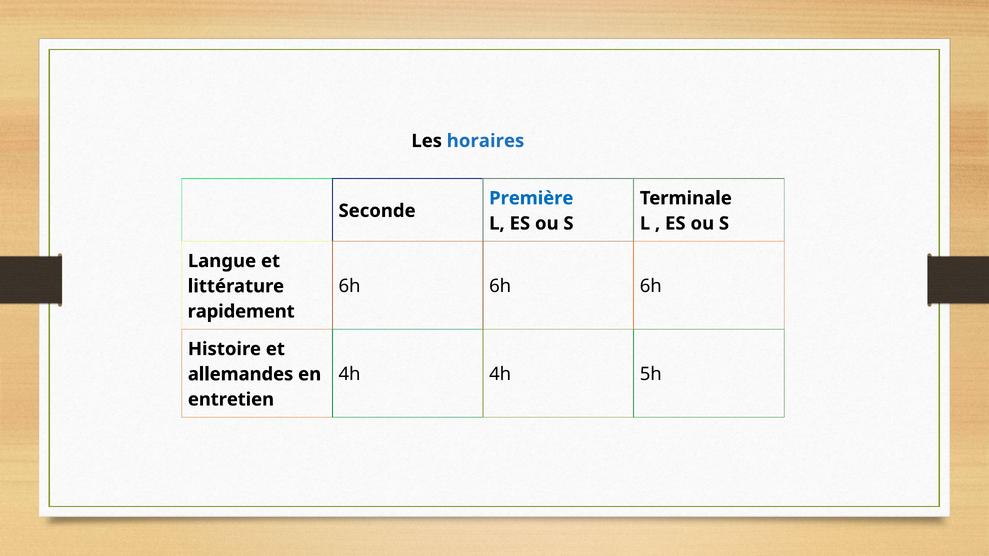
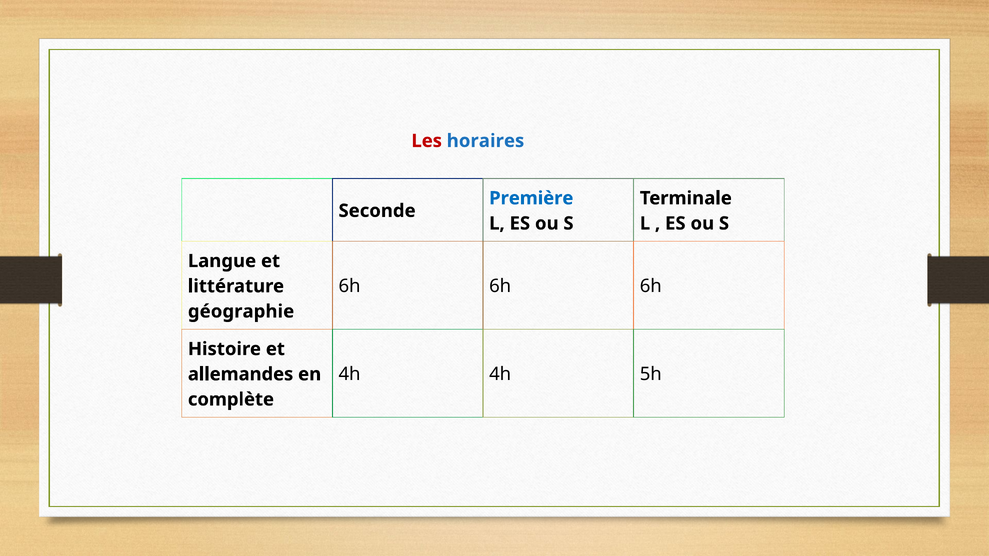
Les colour: black -> red (427, 141)
rapidement: rapidement -> géographie (241, 312)
entretien: entretien -> complète (231, 400)
